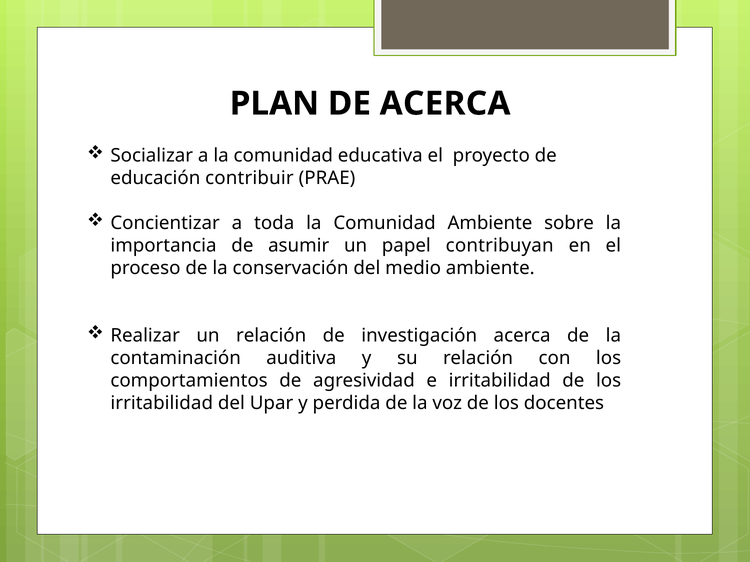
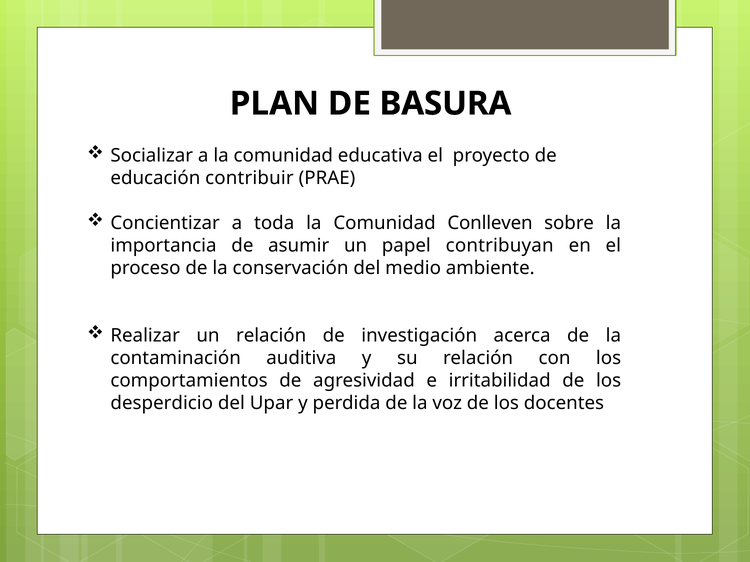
DE ACERCA: ACERCA -> BASURA (445, 104)
Comunidad Ambiente: Ambiente -> Conlleven (490, 223)
irritabilidad: irritabilidad -> desperdicio (162, 403)
